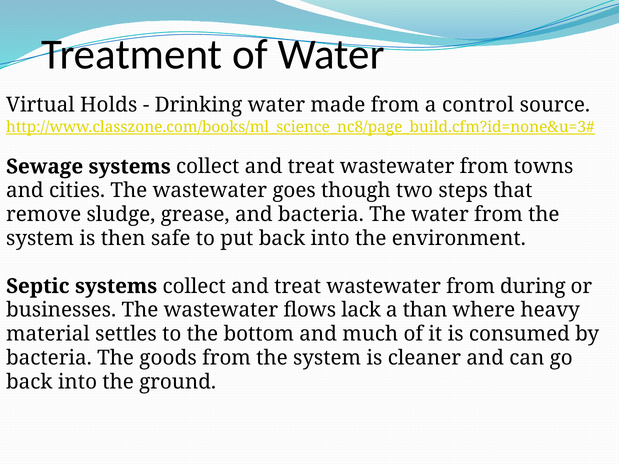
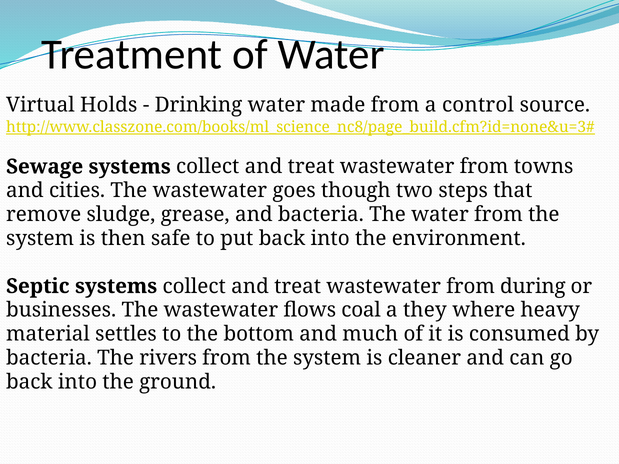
lack: lack -> coal (361, 310)
than: than -> they (425, 310)
goods: goods -> rivers (168, 358)
